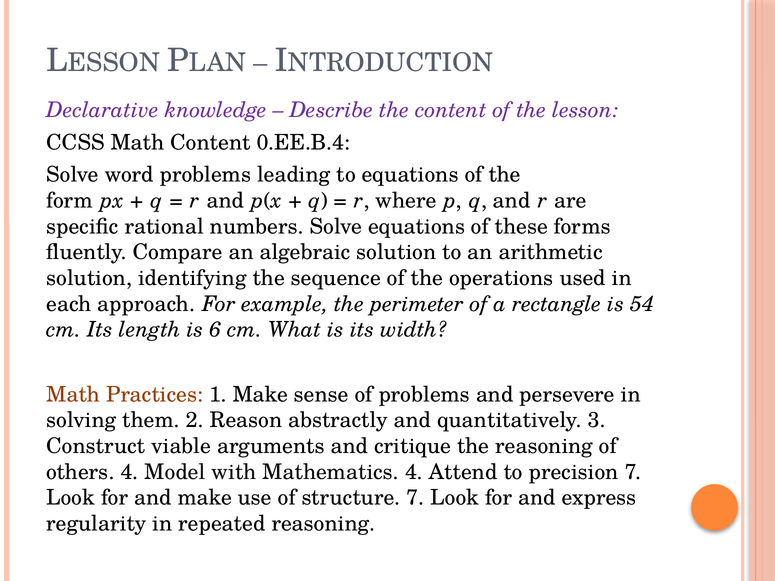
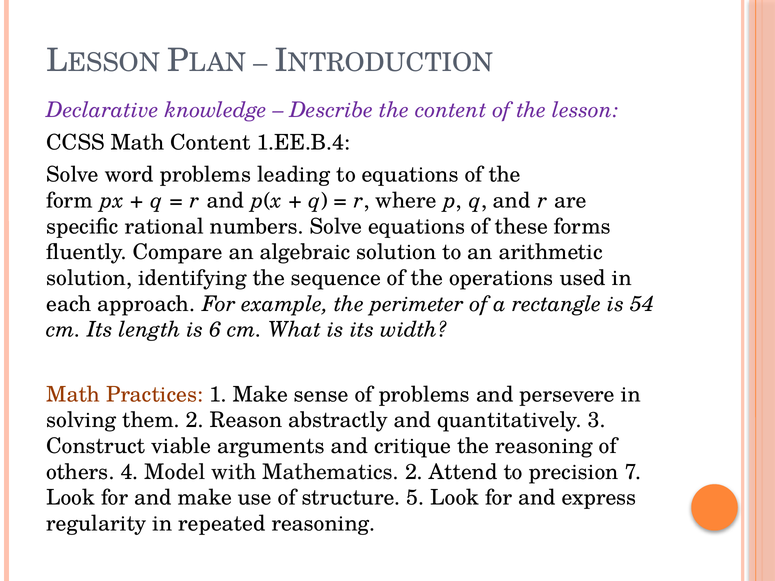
0.EE.B.4: 0.EE.B.4 -> 1.EE.B.4 (303, 143)
Mathematics 4: 4 -> 2 (414, 472)
structure 7: 7 -> 5 (415, 498)
